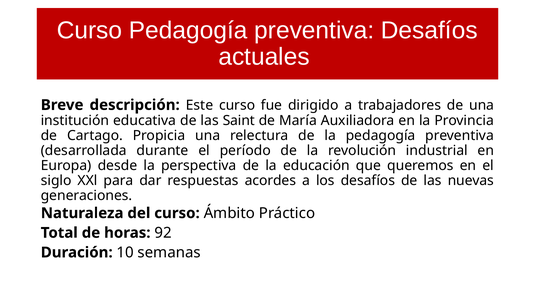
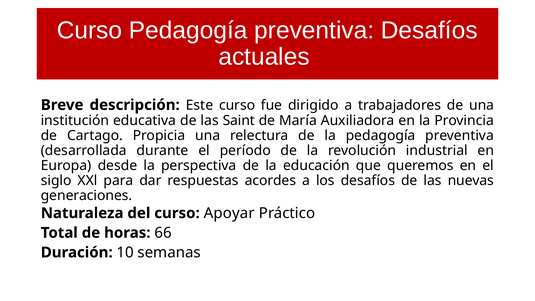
Ámbito: Ámbito -> Apoyar (229, 213)
92: 92 -> 66 (163, 233)
